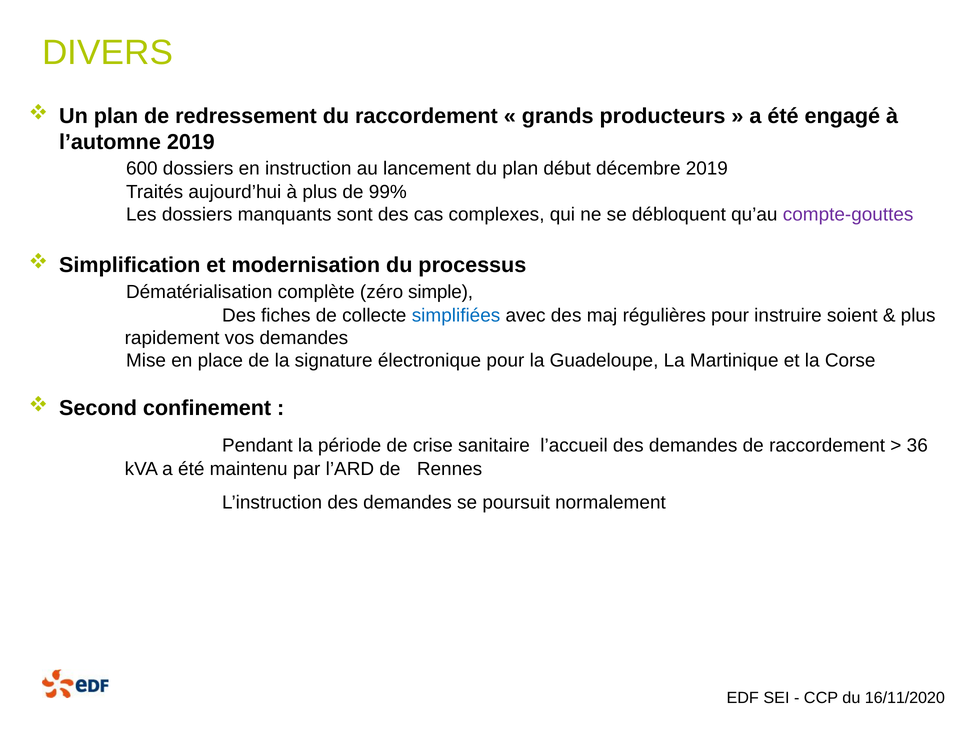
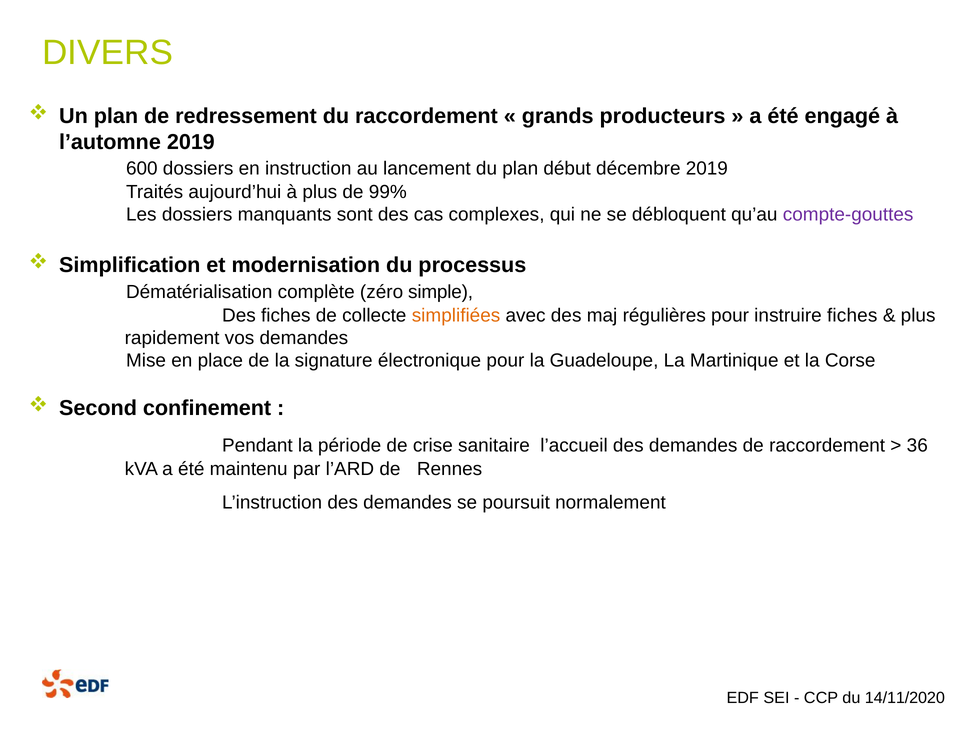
simplifiées colour: blue -> orange (456, 315)
instruire soient: soient -> fiches (852, 315)
16/11/2020: 16/11/2020 -> 14/11/2020 (905, 698)
